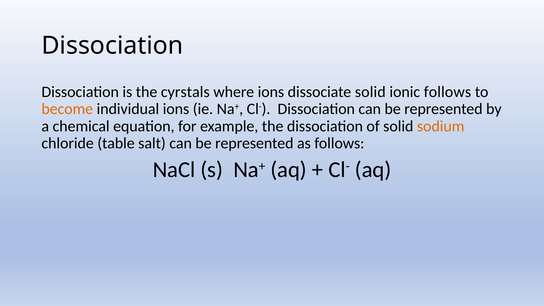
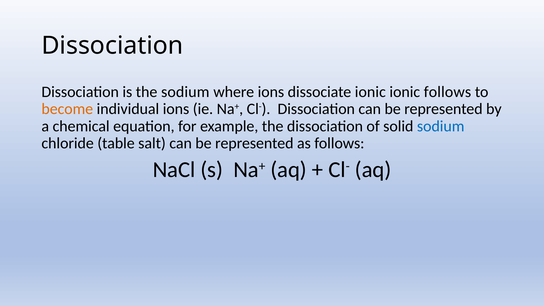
the cyrstals: cyrstals -> sodium (185, 92)
dissociate solid: solid -> ionic (370, 92)
sodium colour: orange -> blue (441, 126)
